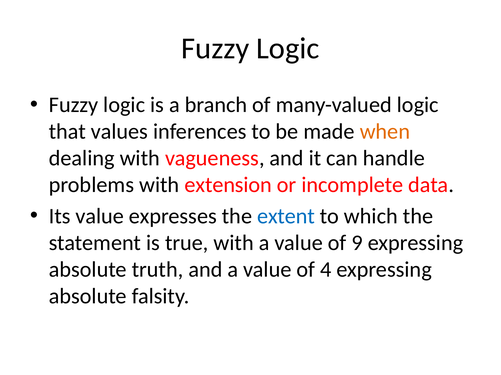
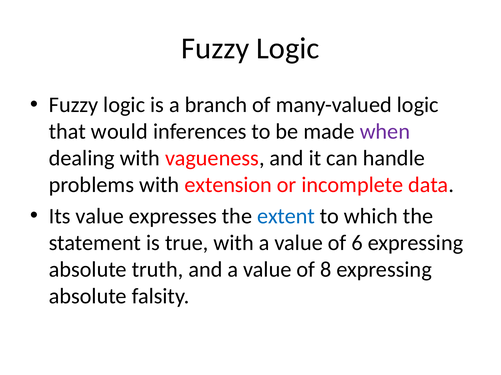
values: values -> would (119, 132)
when colour: orange -> purple (385, 132)
9: 9 -> 6 (357, 243)
4: 4 -> 8 (326, 270)
